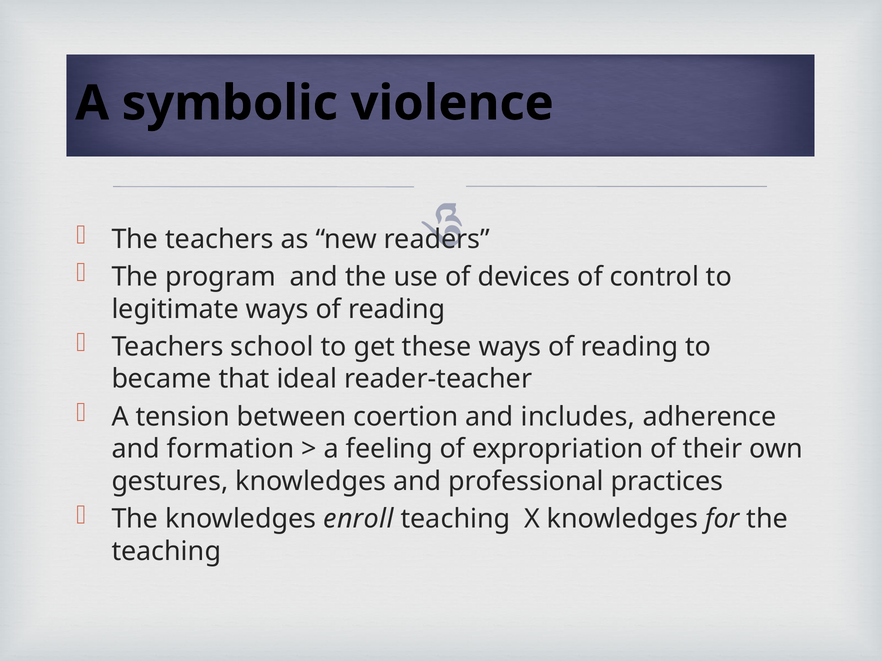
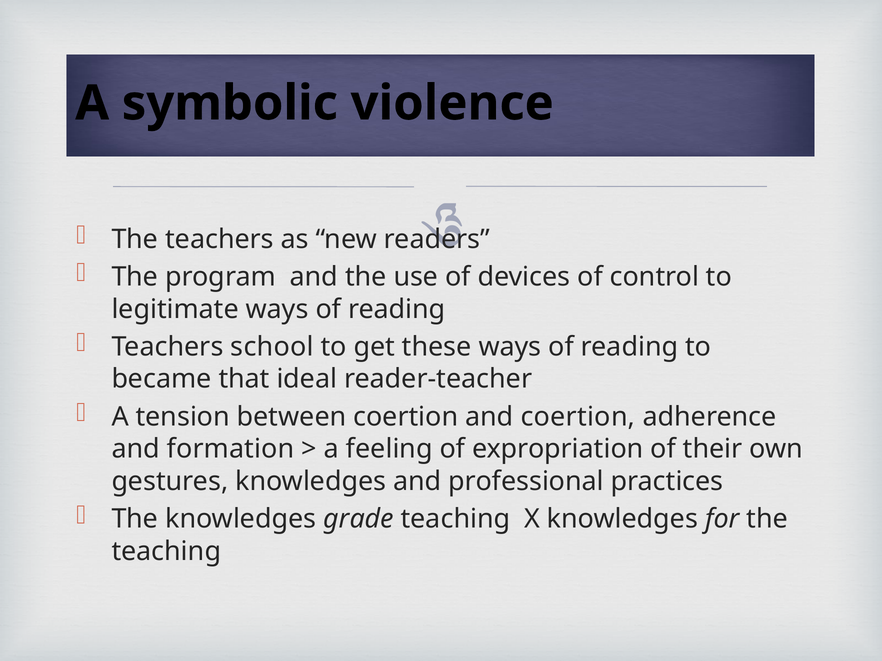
and includes: includes -> coertion (578, 417)
enroll: enroll -> grade (359, 519)
